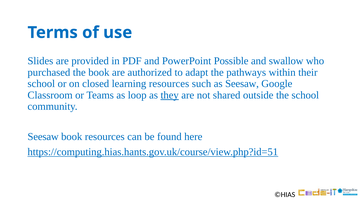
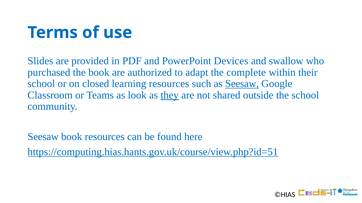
Possible: Possible -> Devices (231, 61)
pathways: pathways -> complete (246, 73)
Seesaw underline: none -> present (242, 84)
loop: loop -> look (137, 95)
